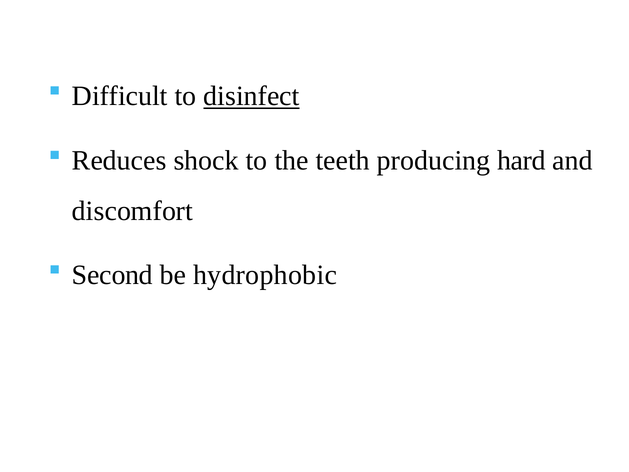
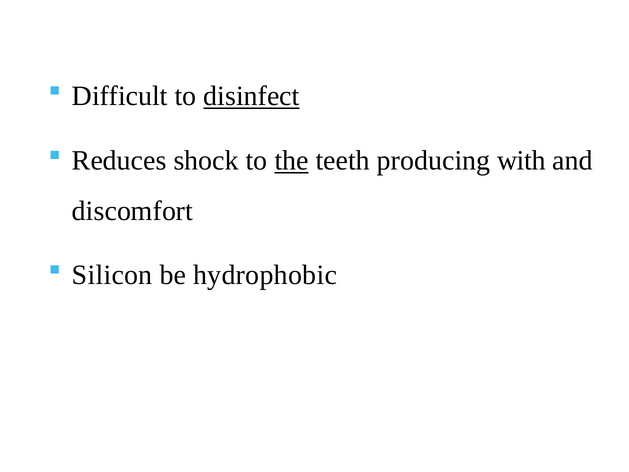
the underline: none -> present (292, 160)
hard: hard -> with (521, 160)
Second: Second -> Silicon (112, 275)
